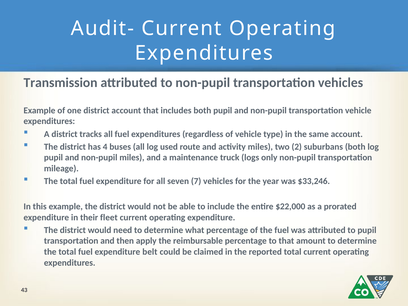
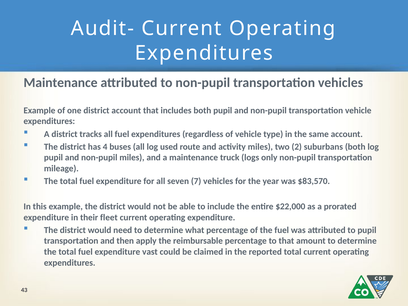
Transmission: Transmission -> Maintenance (61, 83)
$33,246: $33,246 -> $83,570 (314, 181)
belt: belt -> vast (150, 252)
